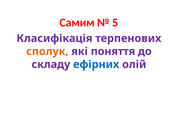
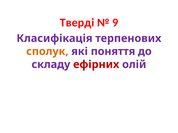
Самим: Самим -> Тверді (77, 23)
5: 5 -> 9 (115, 23)
ефірних colour: blue -> red (96, 65)
